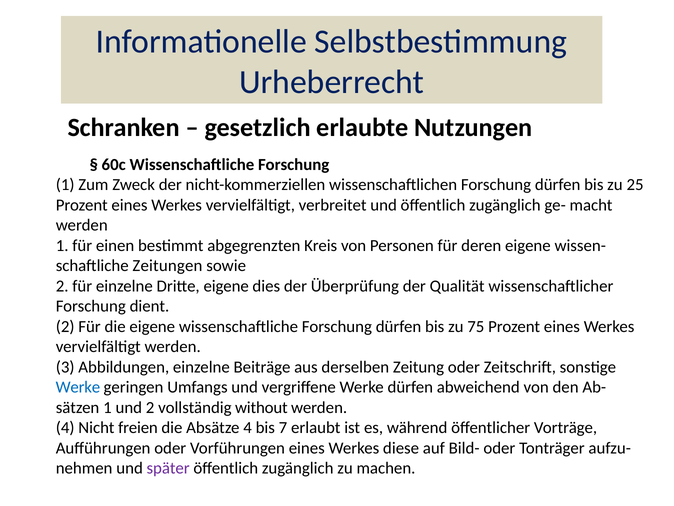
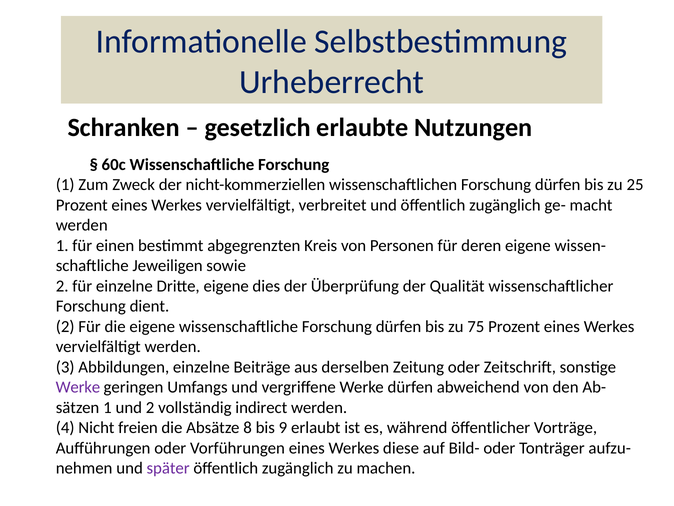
Zeitungen: Zeitungen -> Jeweiligen (168, 266)
Werke colour: blue -> purple (78, 387)
without: without -> indirect (261, 407)
Absätze 4: 4 -> 8 (248, 427)
7: 7 -> 9 (283, 427)
